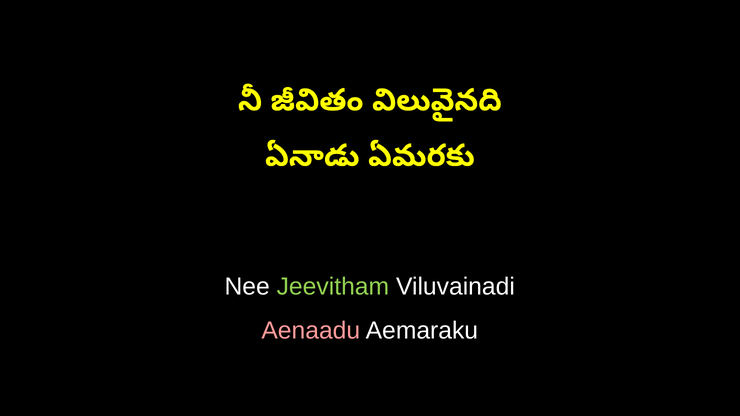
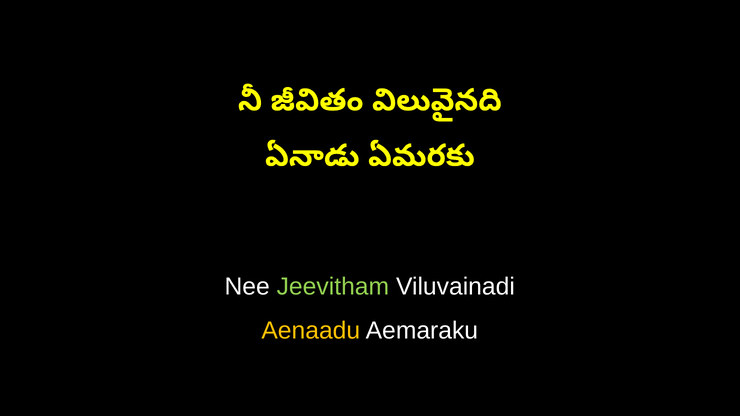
Aenaadu colour: pink -> yellow (311, 331)
